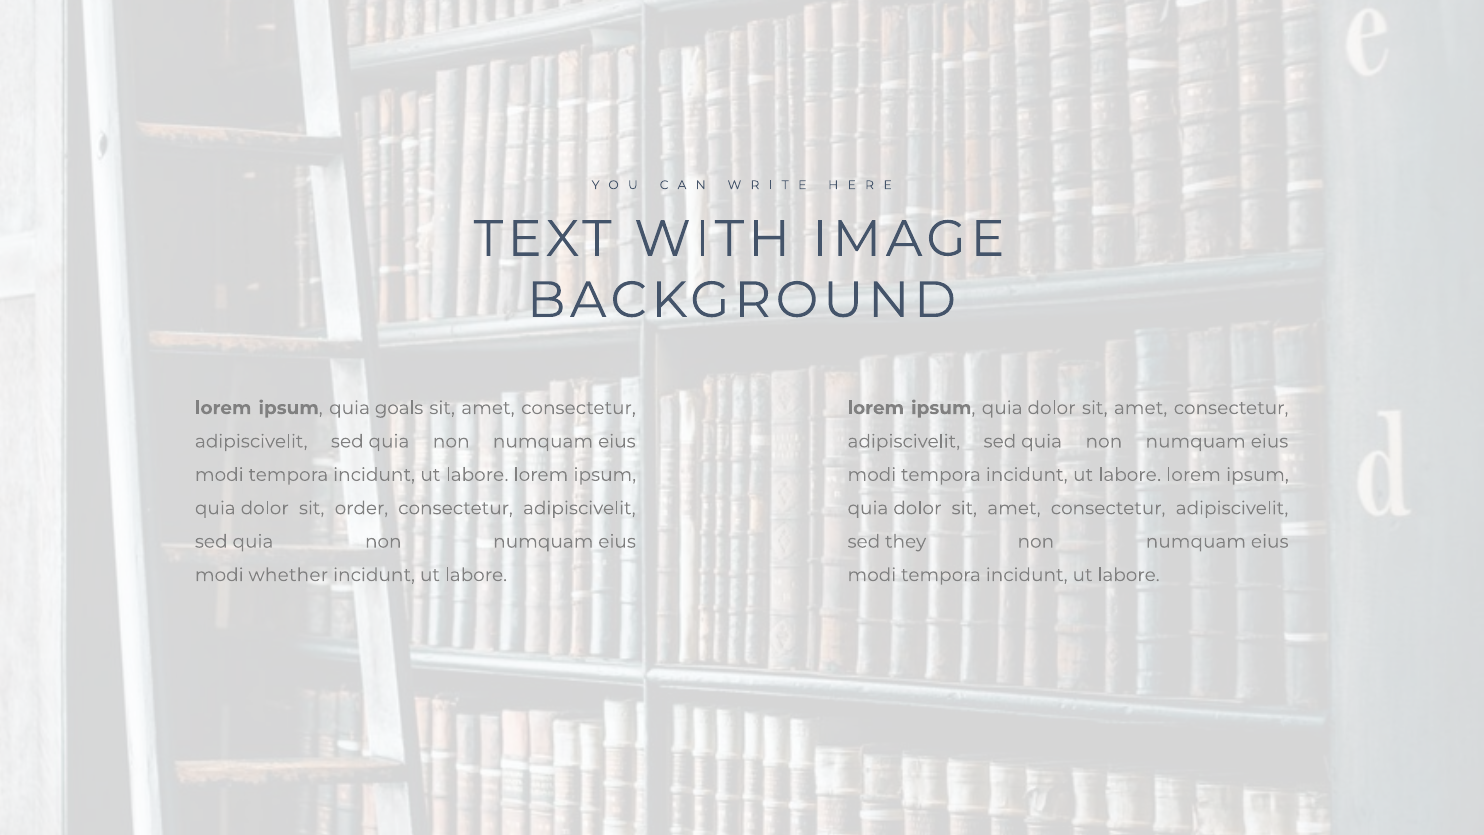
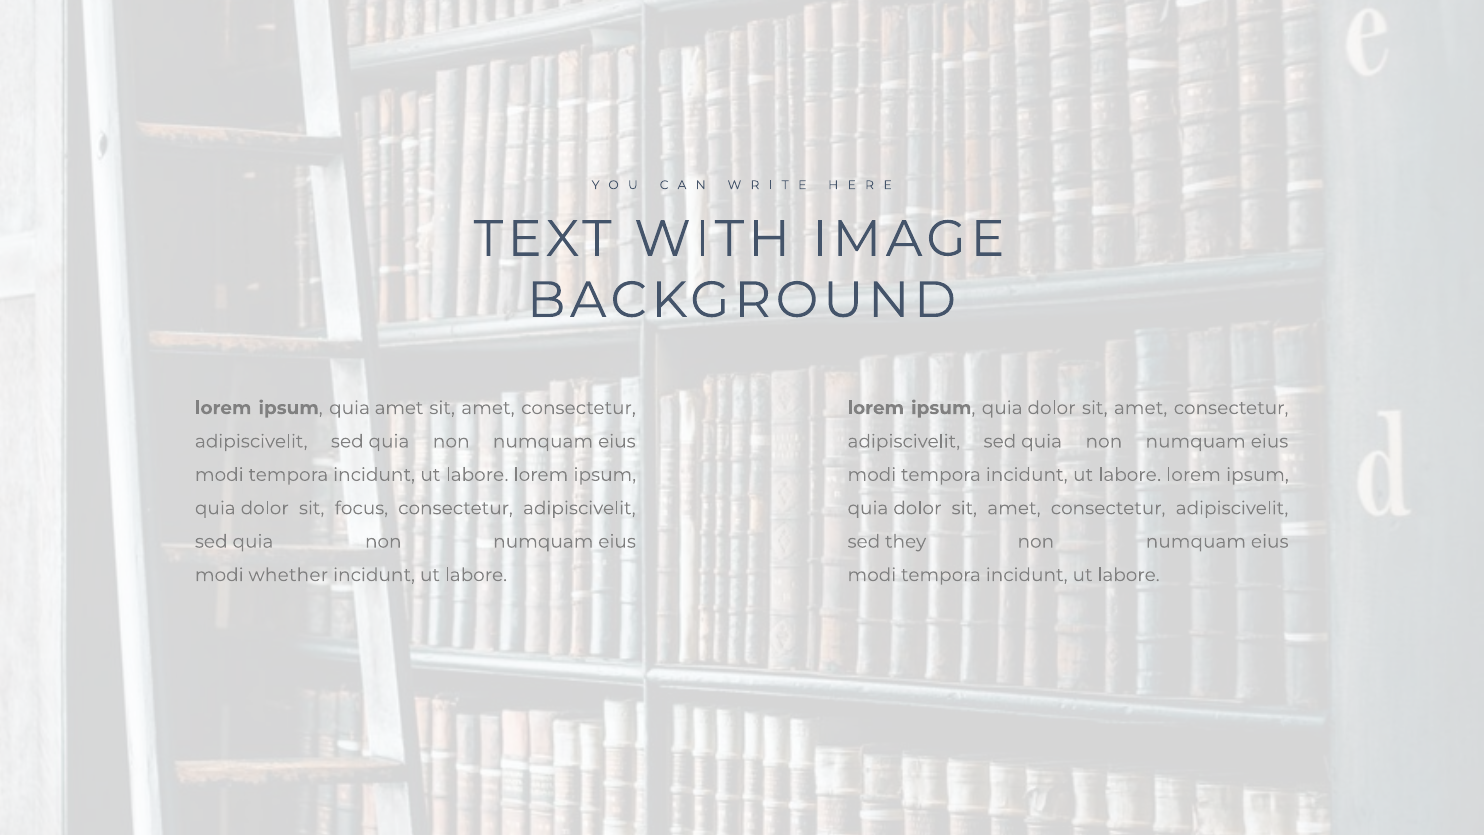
quia goals: goals -> amet (399, 408)
order: order -> focus (361, 508)
